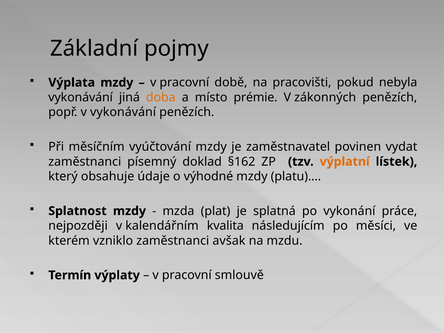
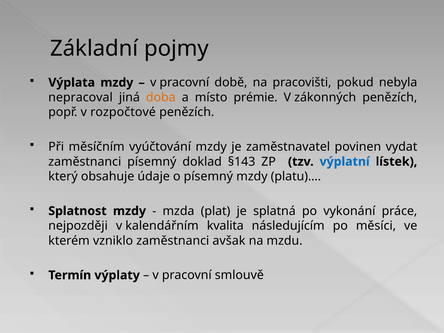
vykonávání: vykonávání -> nepracoval (81, 97)
v vykonávání: vykonávání -> rozpočtové (123, 112)
§162: §162 -> §143 (242, 162)
výplatní colour: orange -> blue (345, 162)
o výhodné: výhodné -> písemný (208, 176)
